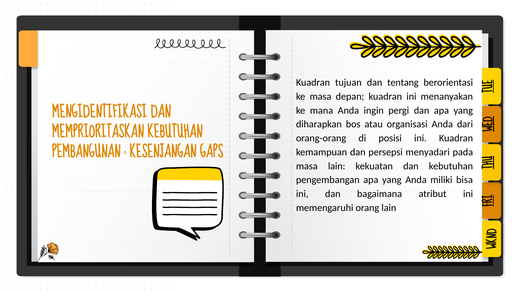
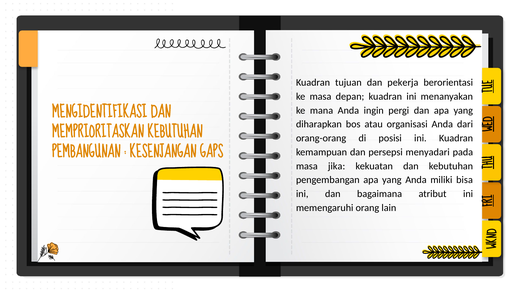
tentang: tentang -> pekerja (403, 83)
masa lain: lain -> jika (337, 166)
